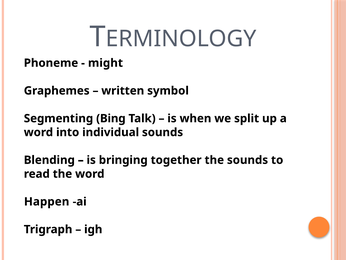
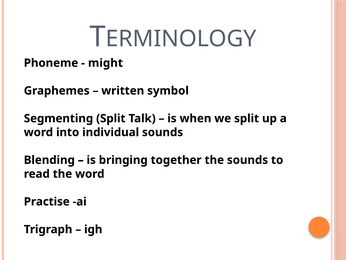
Segmenting Bing: Bing -> Split (111, 118)
Happen: Happen -> Practise (47, 201)
